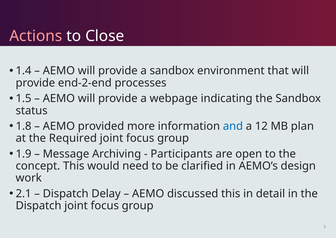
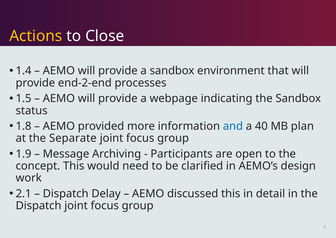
Actions colour: pink -> yellow (36, 36)
12: 12 -> 40 (261, 126)
Required: Required -> Separate (73, 138)
